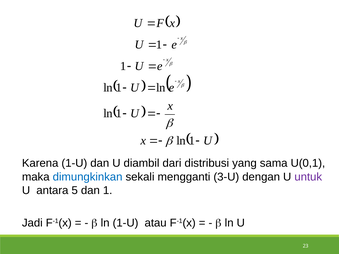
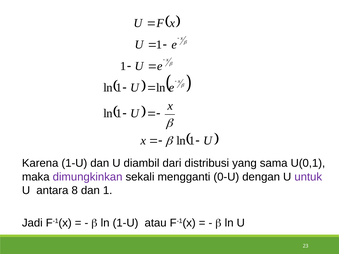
dimungkinkan colour: blue -> purple (88, 177)
3-U: 3-U -> 0-U (226, 177)
5: 5 -> 8 (75, 191)
